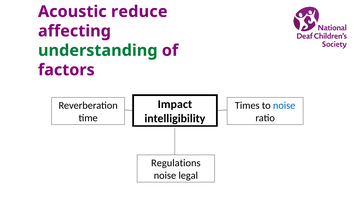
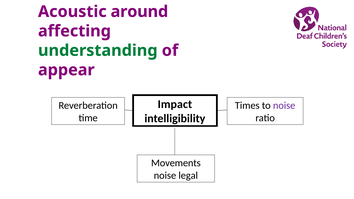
reduce: reduce -> around (139, 12)
factors: factors -> appear (66, 70)
noise colour: blue -> purple (284, 106)
Regulations: Regulations -> Movements (176, 163)
